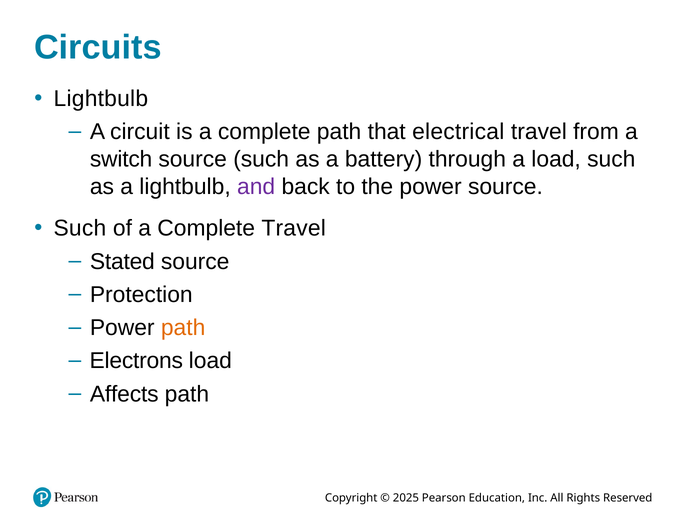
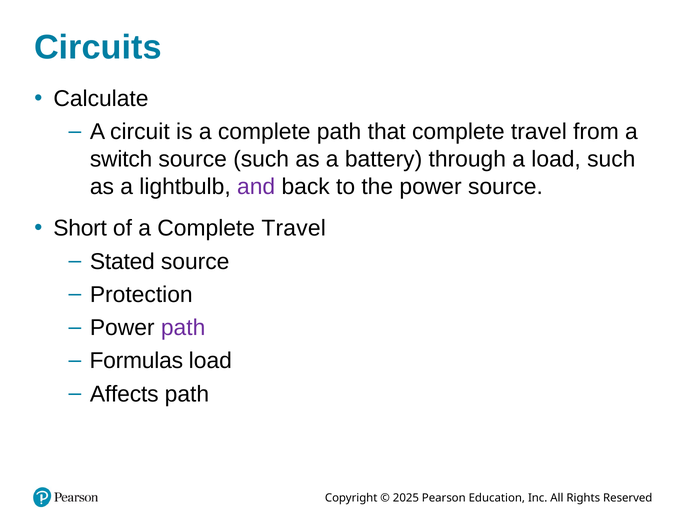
Lightbulb: Lightbulb -> Calculate (101, 99)
that electrical: electrical -> complete (458, 132)
Such: Such -> Short (80, 228)
path colour: orange -> purple (183, 328)
Electrons: Electrons -> Formulas (136, 361)
